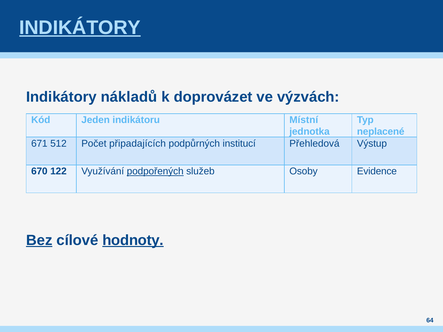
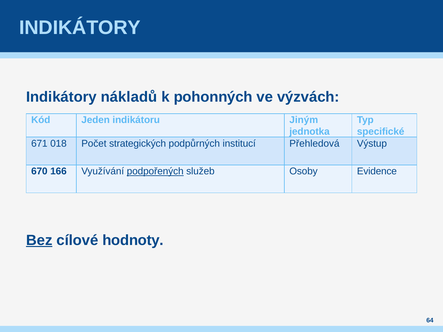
INDIKÁTORY underline: present -> none (80, 28)
doprovázet: doprovázet -> pohonných (213, 97)
Místní: Místní -> Jiným (304, 120)
neplacené: neplacené -> specifické (381, 132)
512: 512 -> 018 (58, 144)
připadajících: připadajících -> strategických (138, 144)
122: 122 -> 166 (58, 171)
hodnoty underline: present -> none (133, 240)
